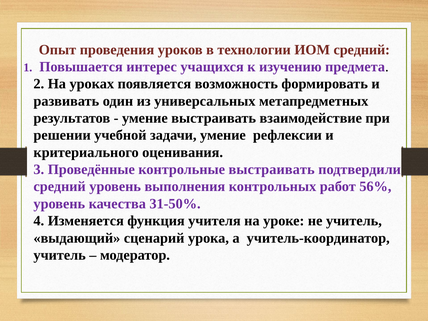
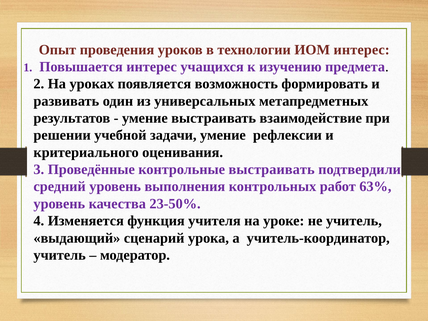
ИОМ средний: средний -> интерес (362, 50)
56%: 56% -> 63% (375, 187)
31-50%: 31-50% -> 23-50% (175, 204)
